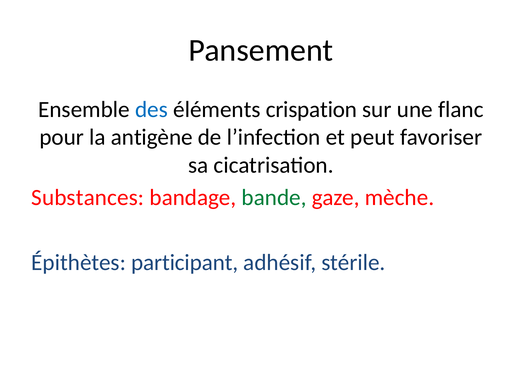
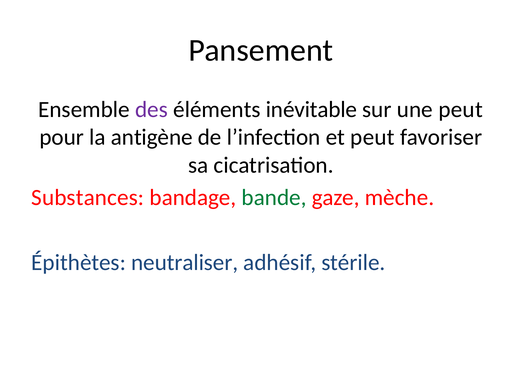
des colour: blue -> purple (152, 110)
crispation: crispation -> inévitable (311, 110)
une flanc: flanc -> peut (461, 110)
participant: participant -> neutraliser (185, 263)
